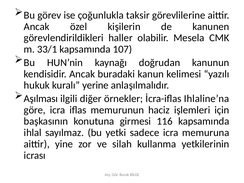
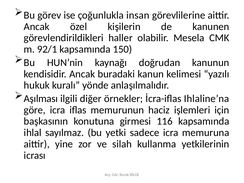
taksir: taksir -> insan (138, 15)
33/1: 33/1 -> 92/1 (47, 49)
107: 107 -> 150 (122, 49)
yerine: yerine -> yönde (95, 85)
